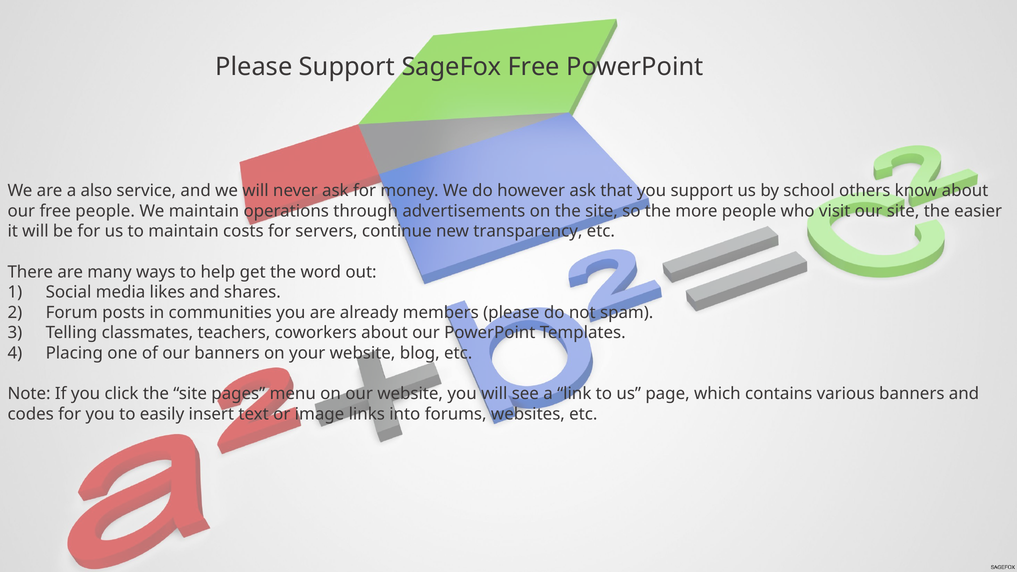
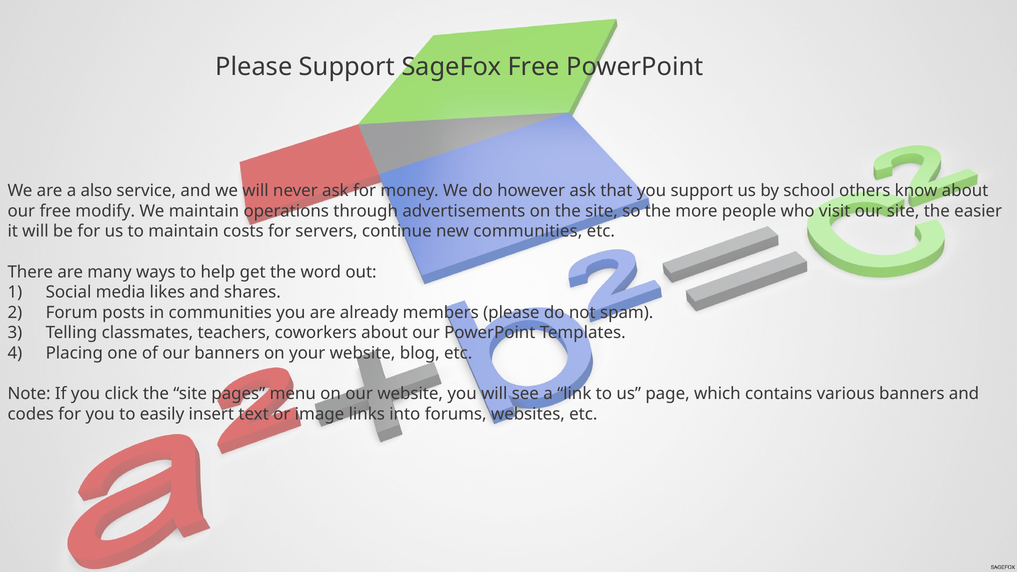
free people: people -> modify (105, 211)
new transparency: transparency -> communities (528, 231)
